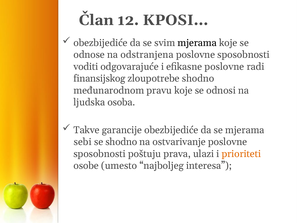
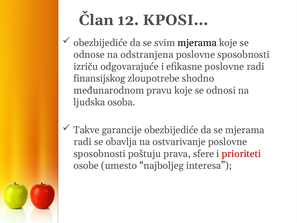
voditi: voditi -> izriču (86, 67)
sebi: sebi -> radi (83, 142)
se shodno: shodno -> obavlja (121, 142)
ulazi: ulazi -> sfere (204, 154)
prioriteti colour: orange -> red (241, 154)
